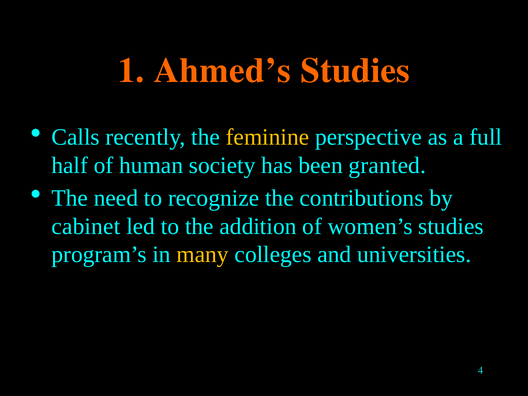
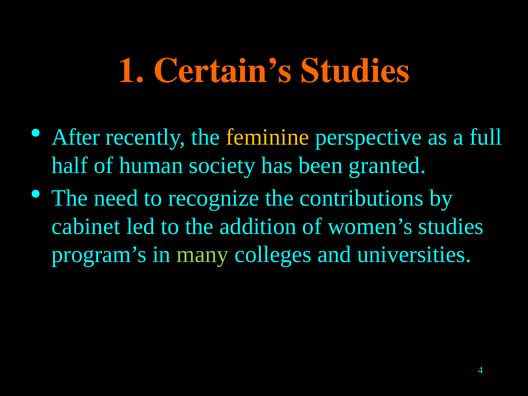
Ahmed’s: Ahmed’s -> Certain’s (223, 71)
Calls: Calls -> After (76, 137)
many colour: yellow -> light green (203, 255)
